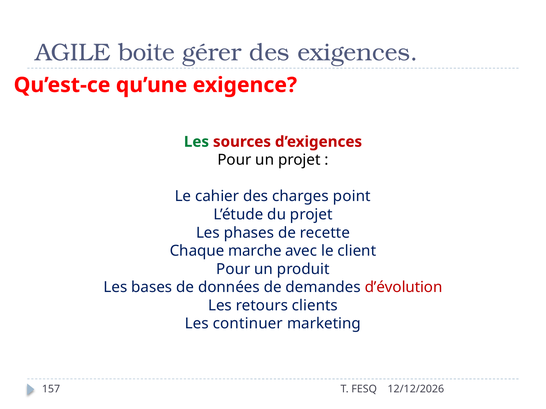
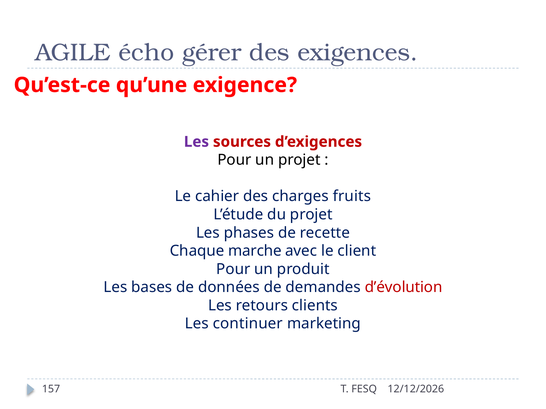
boite: boite -> écho (146, 53)
Les colour: green -> purple (196, 142)
point: point -> fruits (352, 197)
